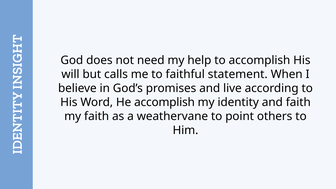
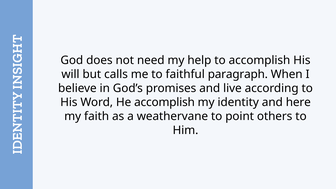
statement: statement -> paragraph (238, 74)
and faith: faith -> here (298, 102)
